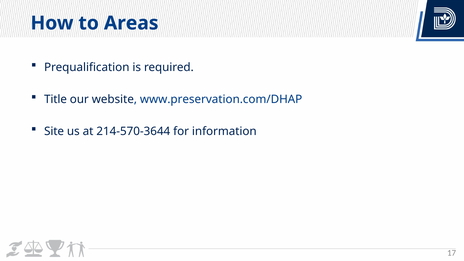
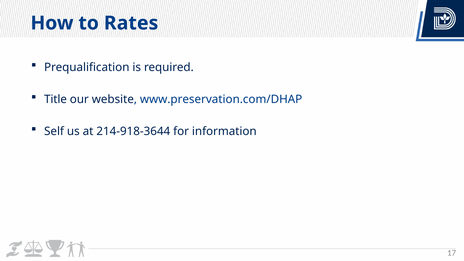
Areas: Areas -> Rates (131, 23)
Site: Site -> Self (54, 131)
214-570-3644: 214-570-3644 -> 214-918-3644 (133, 131)
